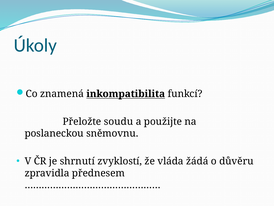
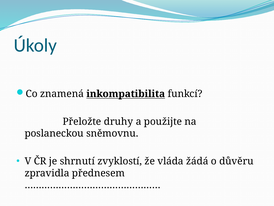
soudu: soudu -> druhy (119, 121)
